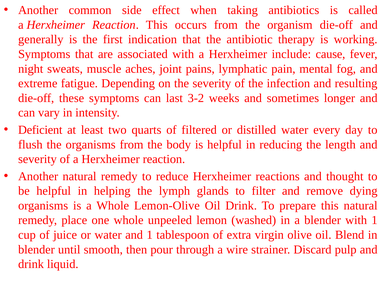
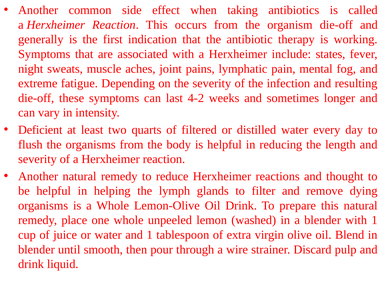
cause: cause -> states (330, 54)
3-2: 3-2 -> 4-2 (196, 98)
